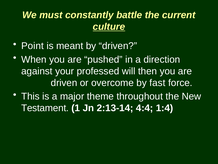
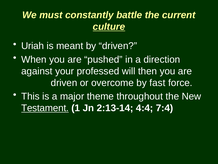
Point: Point -> Uriah (33, 46)
Testament underline: none -> present (45, 108)
1:4: 1:4 -> 7:4 (165, 108)
